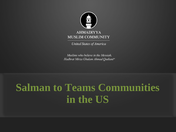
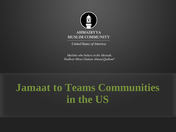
Salman: Salman -> Jamaat (33, 87)
